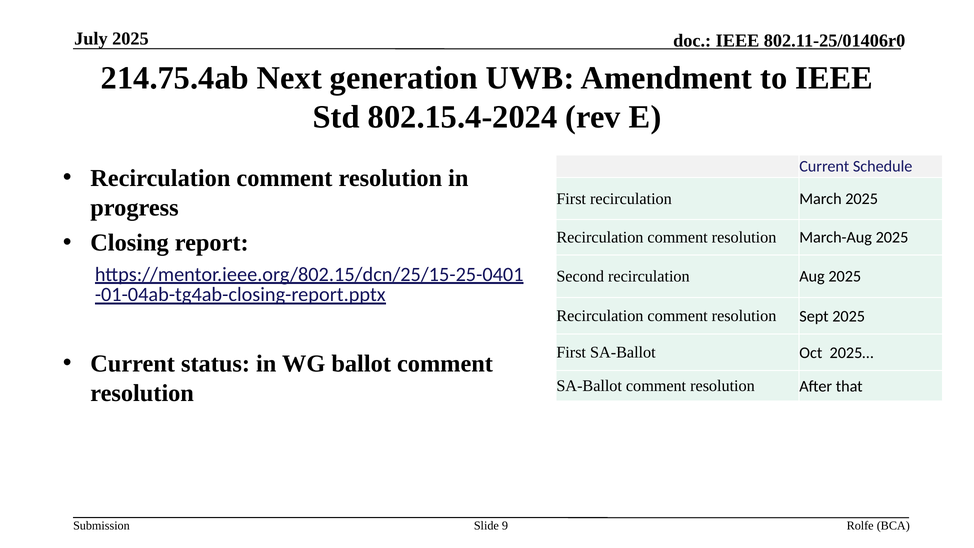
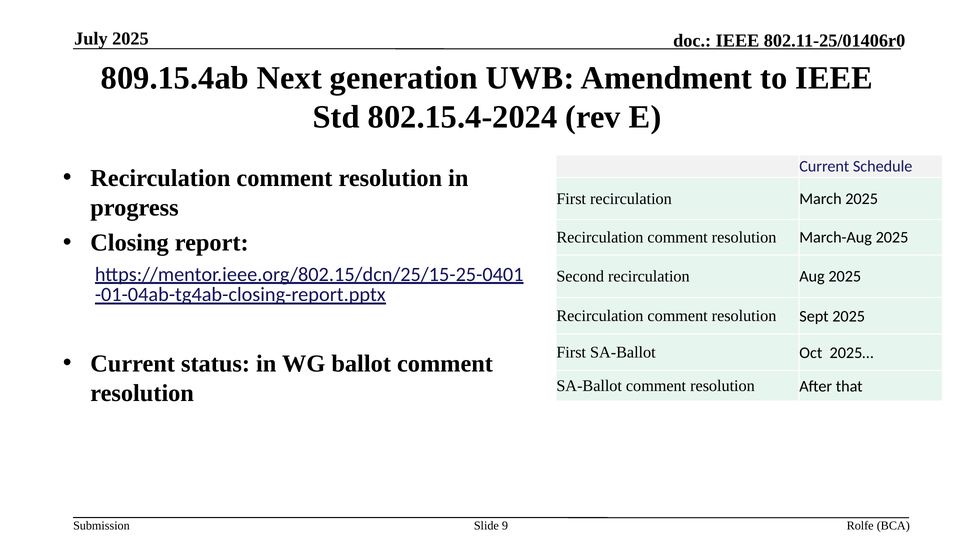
214.75.4ab: 214.75.4ab -> 809.15.4ab (175, 78)
